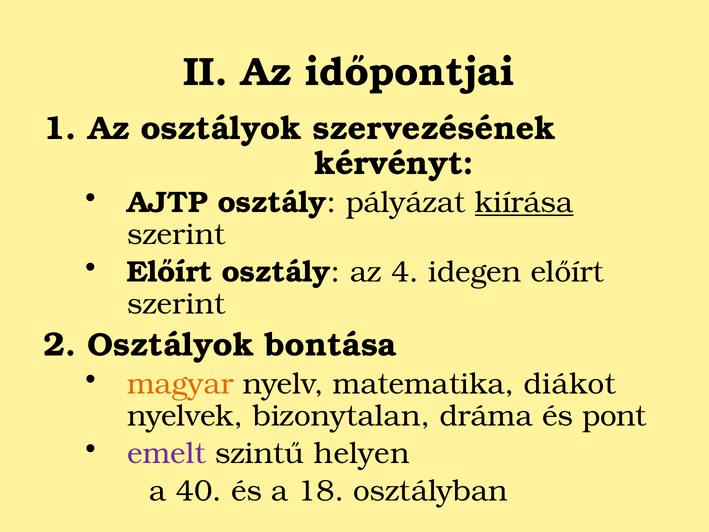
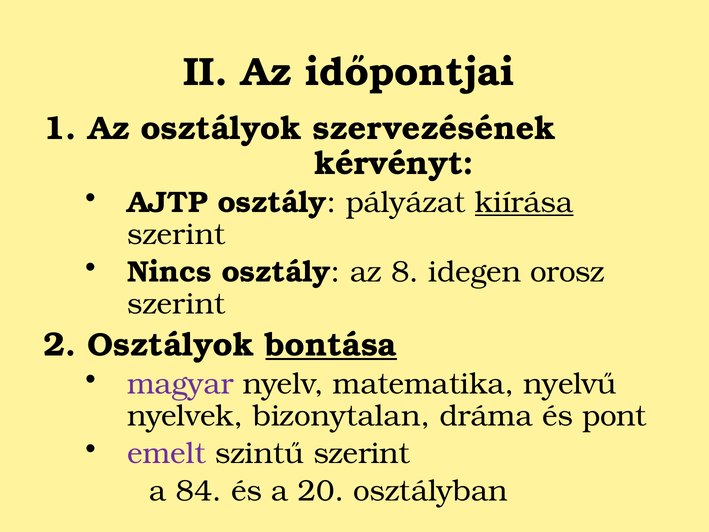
Előírt: Előírt -> Nincs (169, 272)
4: 4 -> 8 (405, 272)
idegen előírt: előírt -> orosz (567, 272)
bontása underline: none -> present (331, 345)
magyar colour: orange -> purple (180, 384)
diákot: diákot -> nyelvű (570, 384)
szintű helyen: helyen -> szerint (362, 453)
40: 40 -> 84 (199, 491)
18: 18 -> 20 (321, 491)
